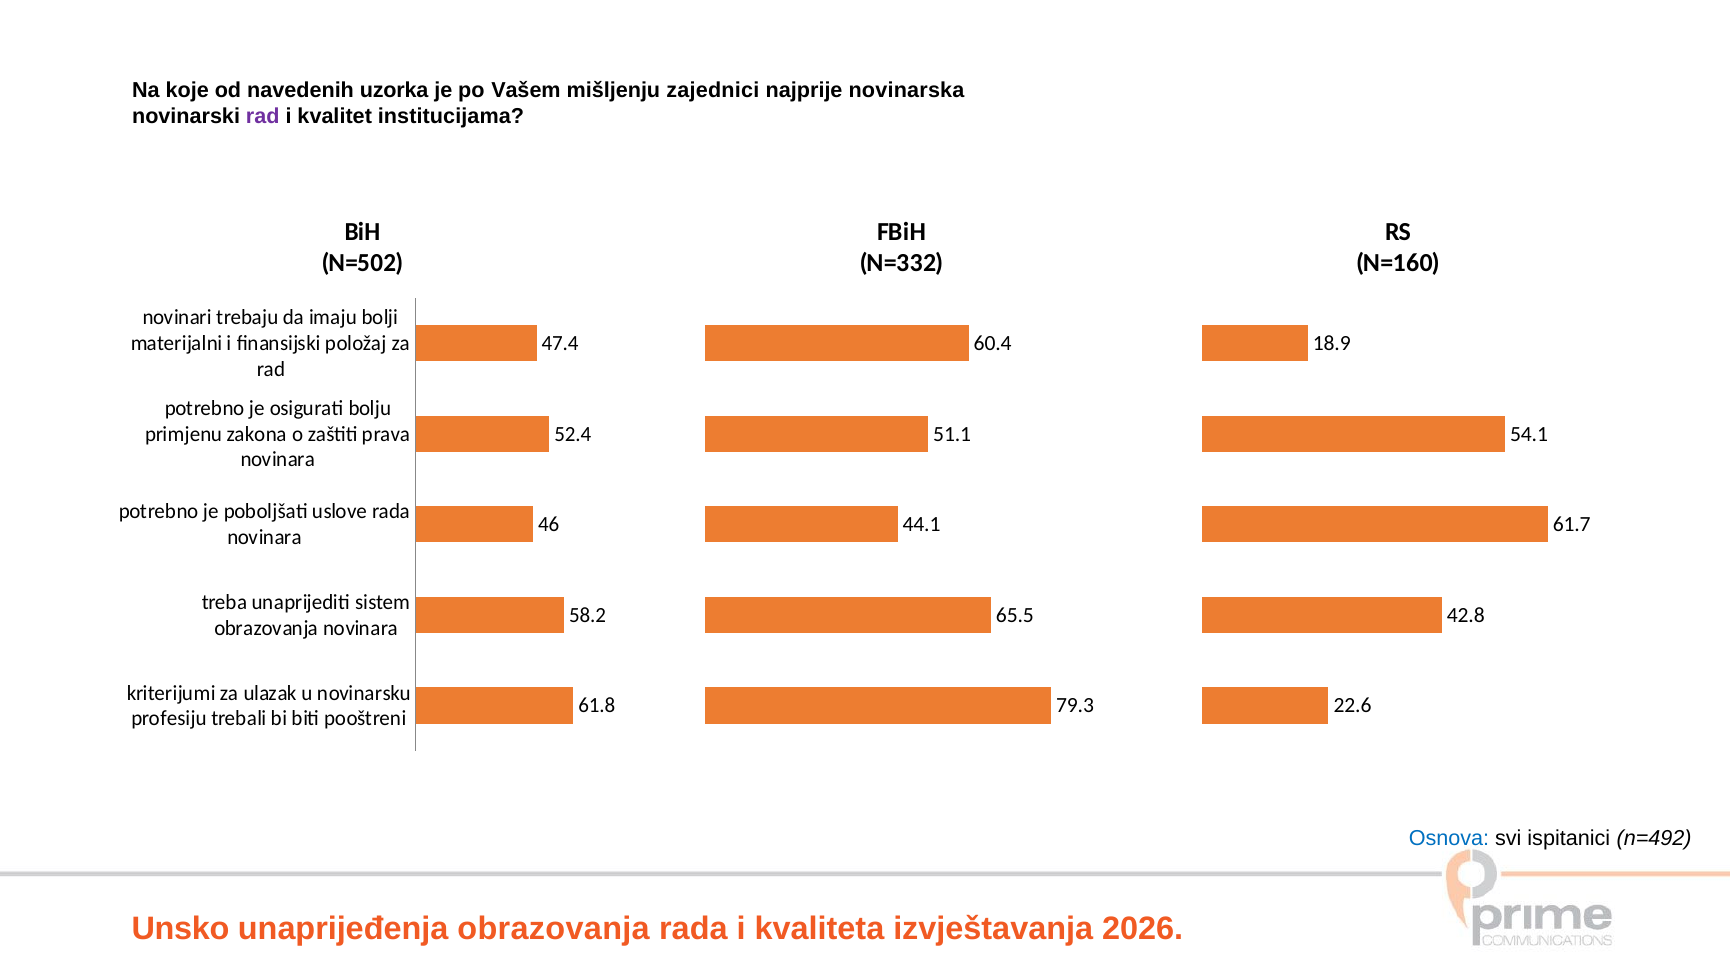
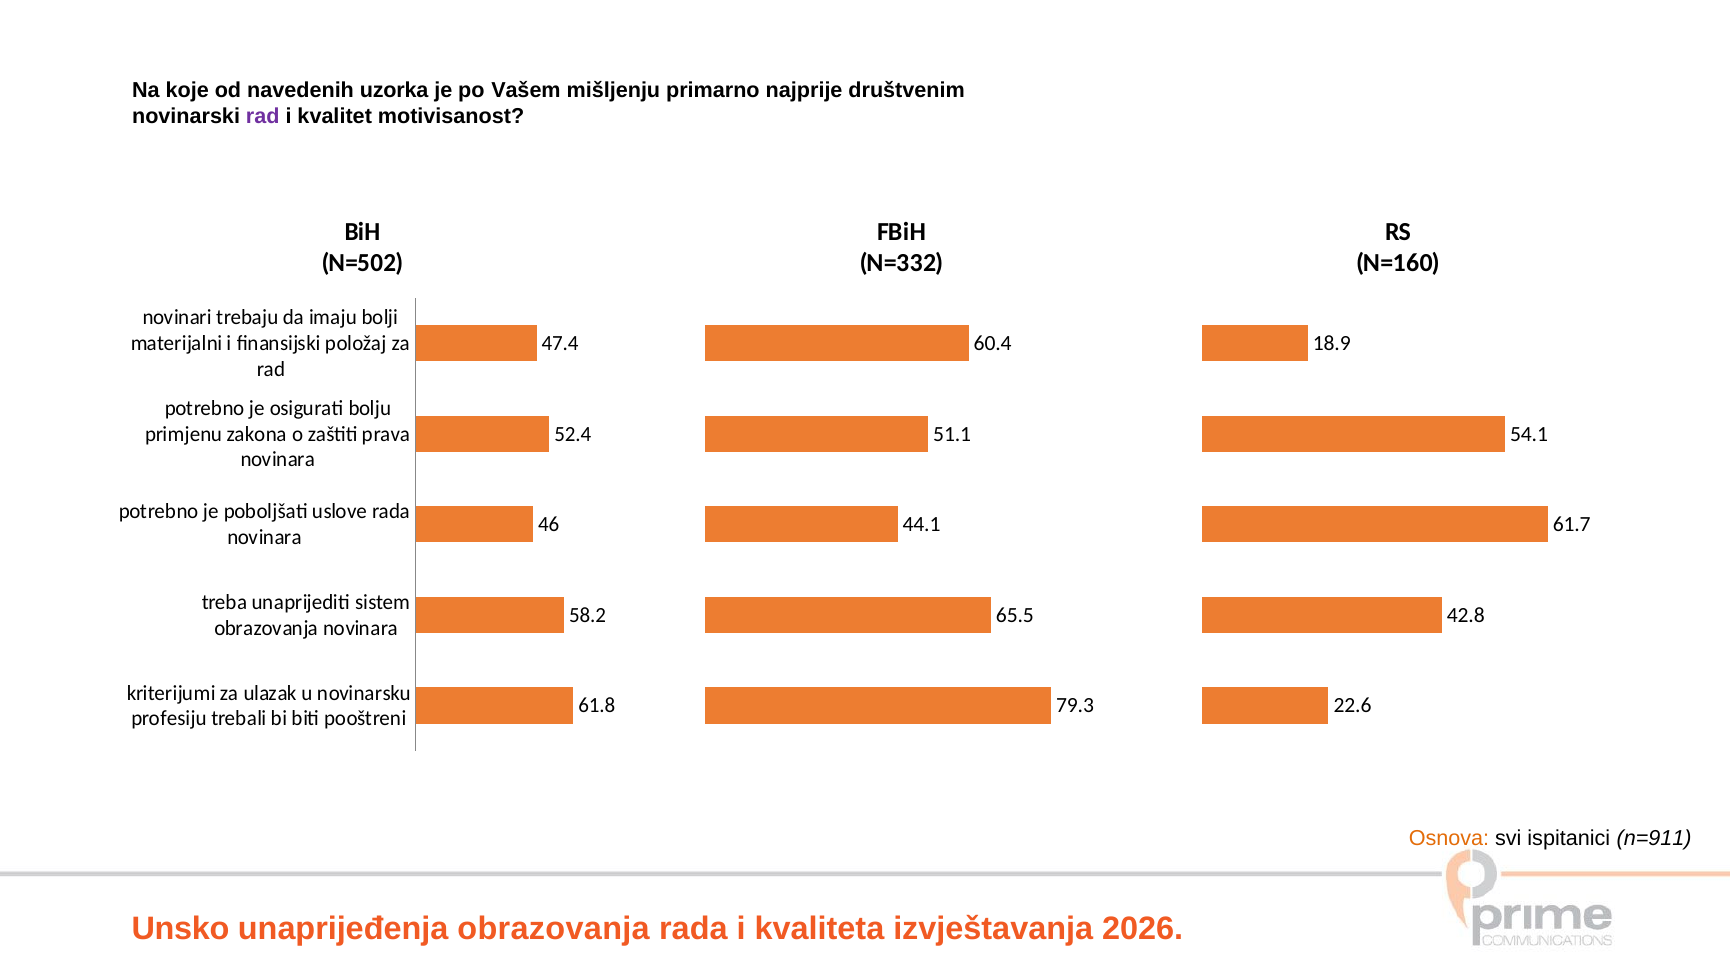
zajednici: zajednici -> primarno (713, 91)
novinarska: novinarska -> društvenim (907, 91)
institucijama: institucijama -> motivisanost (451, 117)
Osnova colour: blue -> orange (1449, 838)
n=492: n=492 -> n=911 (1654, 838)
